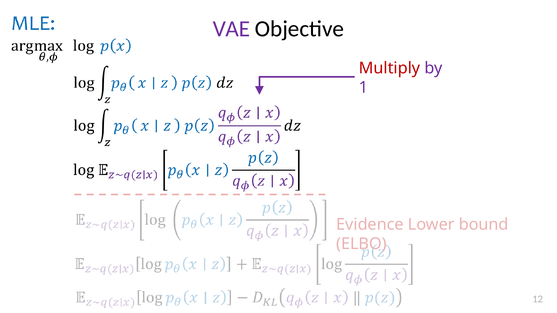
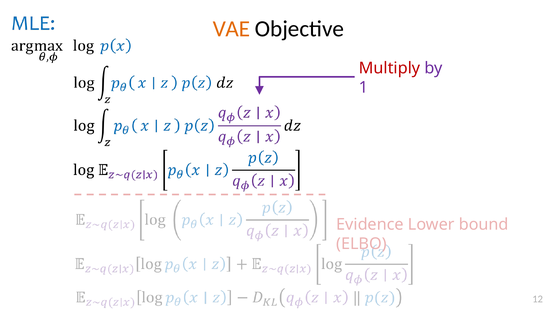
VAE colour: purple -> orange (231, 29)
